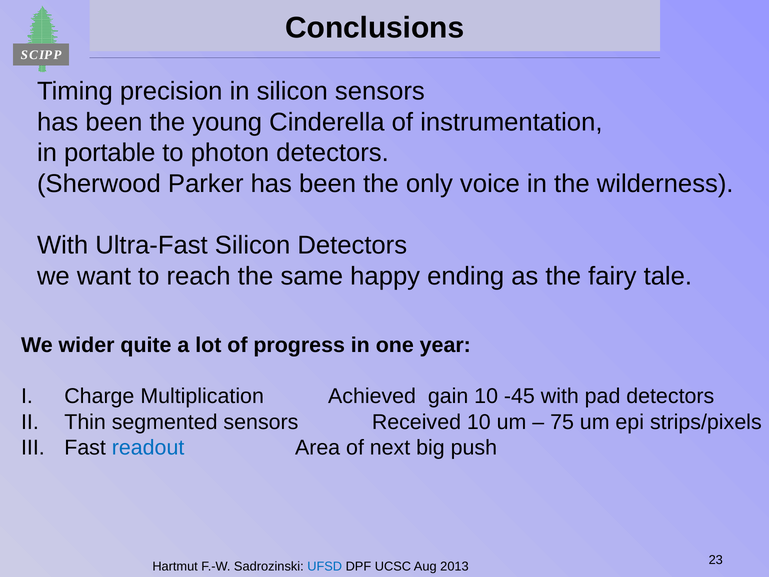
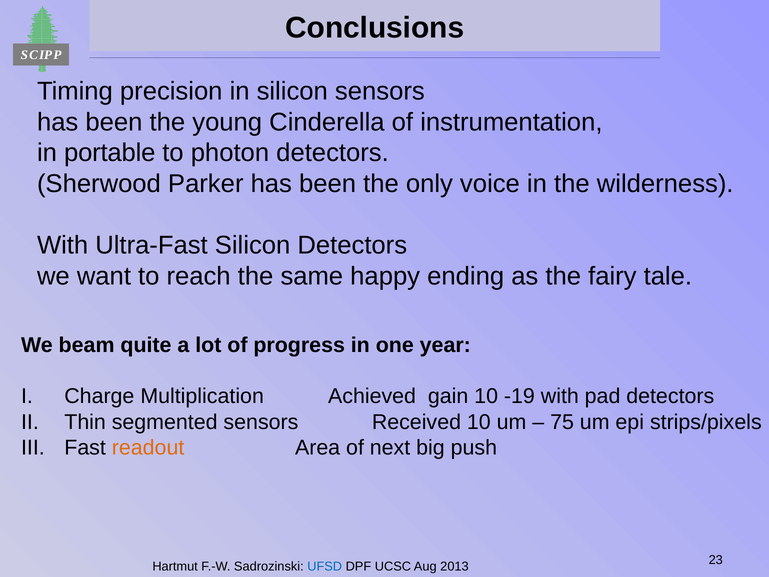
wider: wider -> beam (87, 345)
-45: -45 -> -19 (519, 396)
readout colour: blue -> orange (148, 448)
